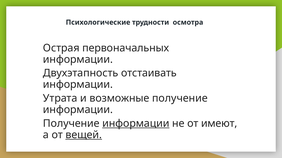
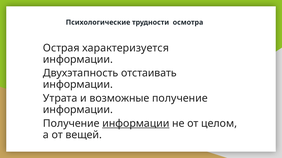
первоначальных: первоначальных -> характеризуется (126, 48)
имеют: имеют -> целом (219, 124)
вещей underline: present -> none (84, 135)
